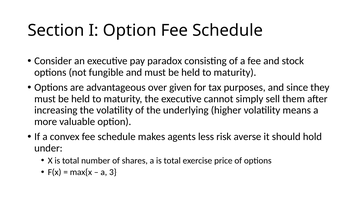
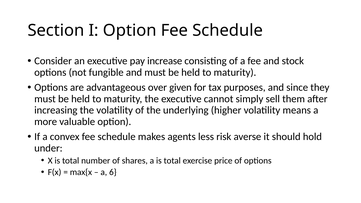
paradox: paradox -> increase (165, 61)
3: 3 -> 6 (113, 172)
